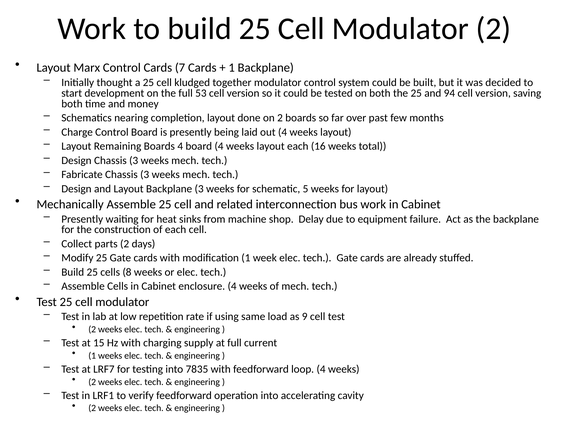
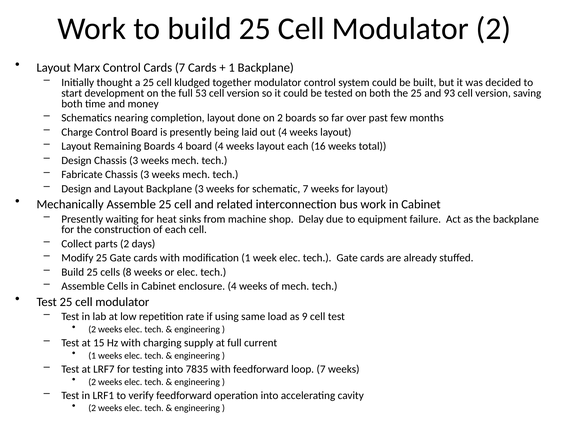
94: 94 -> 93 (449, 93)
schematic 5: 5 -> 7 (306, 189)
loop 4: 4 -> 7 (321, 369)
